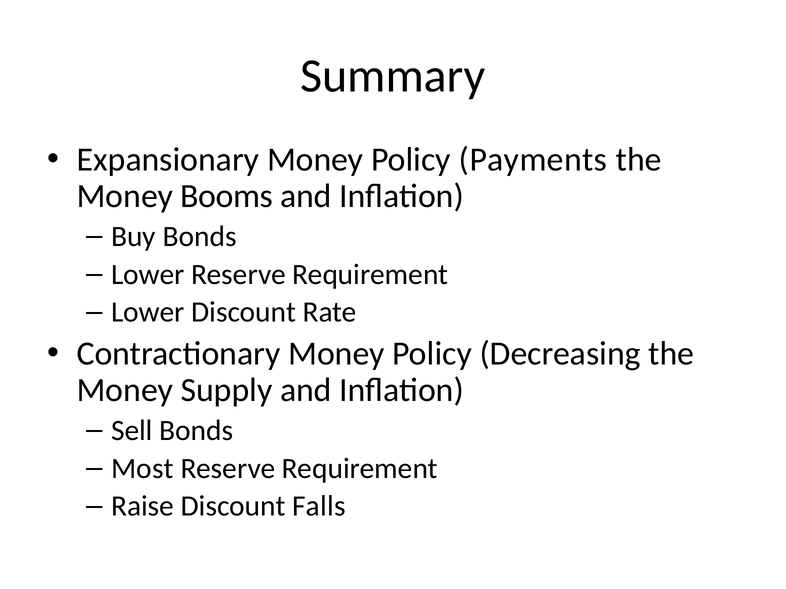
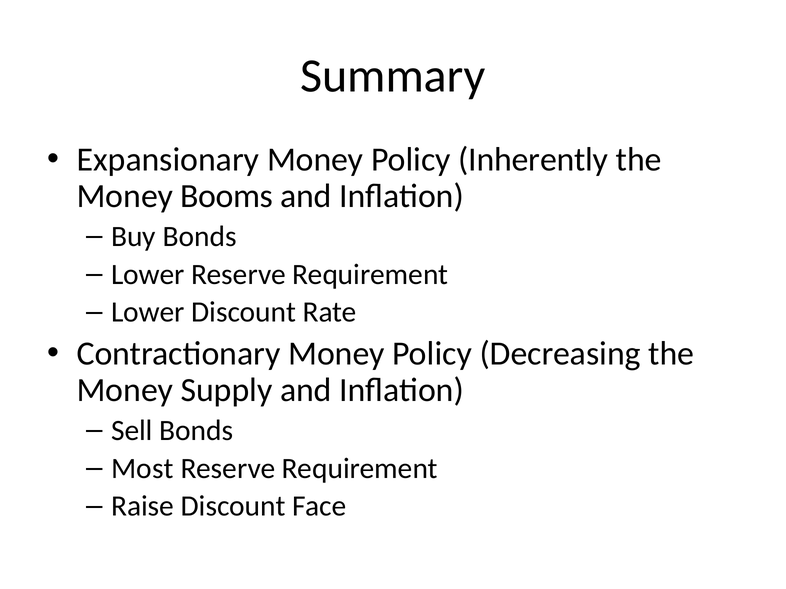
Payments: Payments -> Inherently (533, 160)
Falls: Falls -> Face (319, 507)
